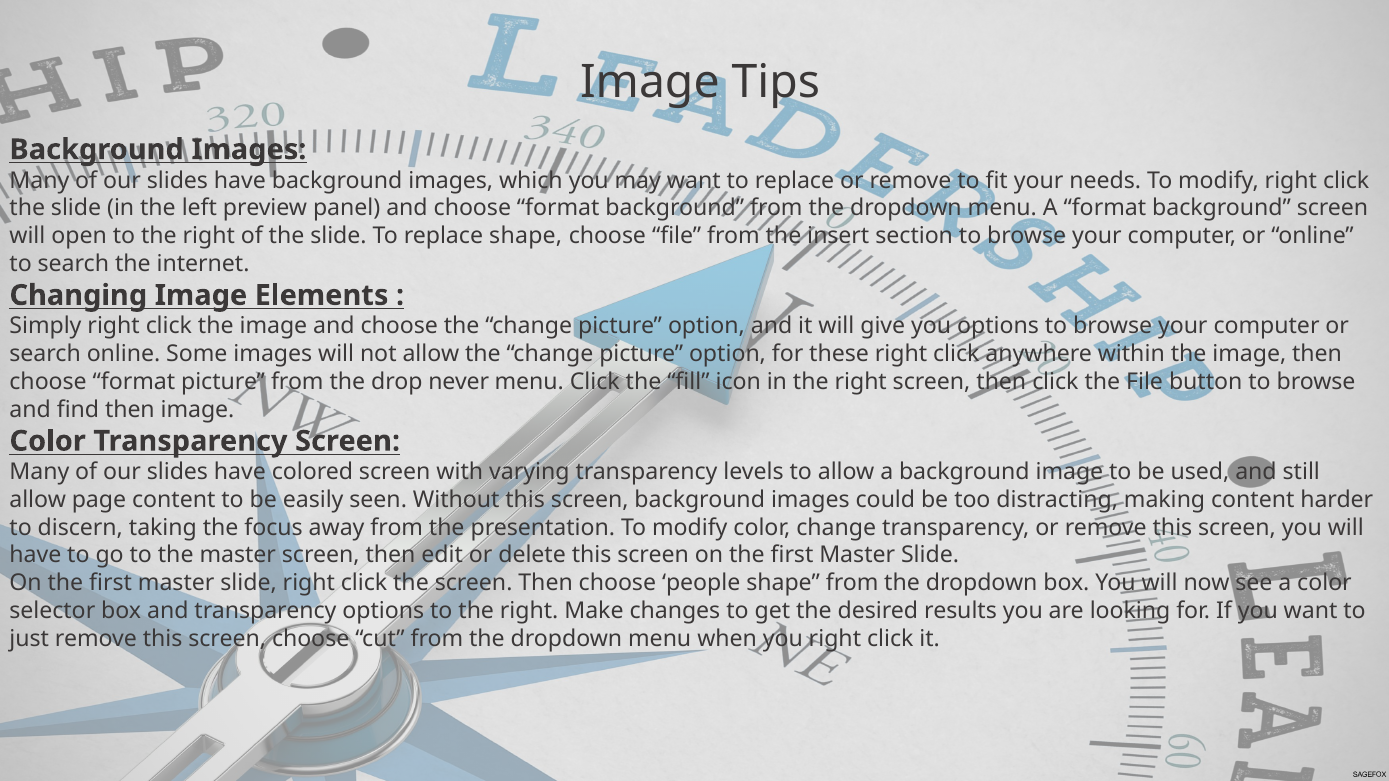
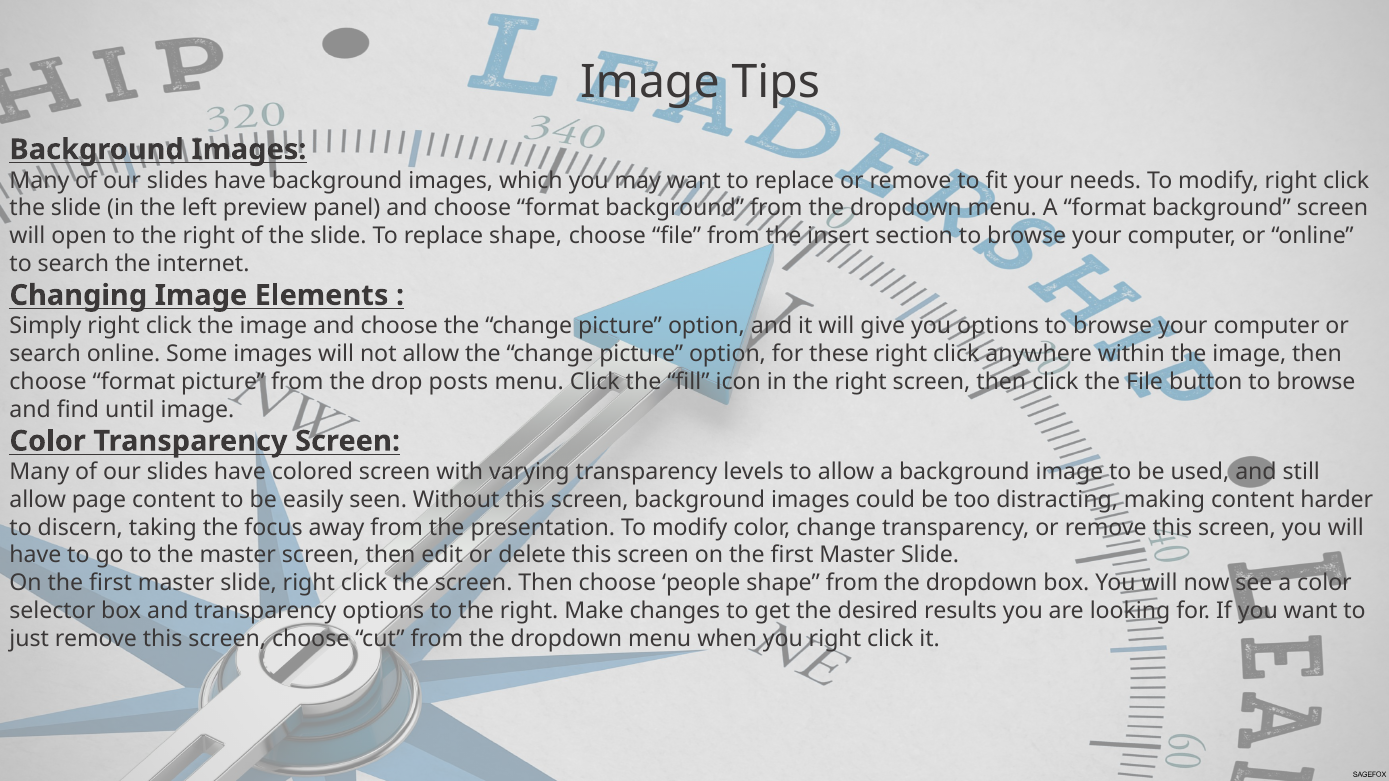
never: never -> posts (458, 382)
find then: then -> until (130, 410)
